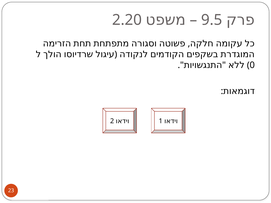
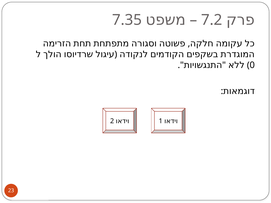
2.20: 2.20 -> 7.35 (127, 20)
9.5: 9.5 -> 7.2 (212, 20)
